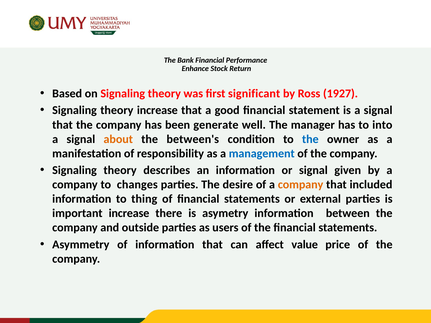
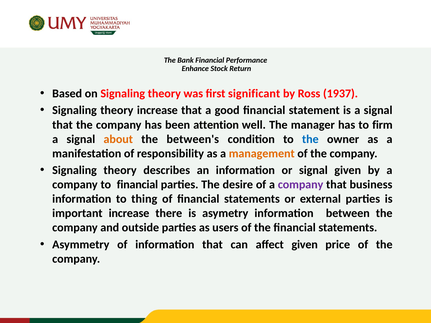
1927: 1927 -> 1937 (341, 94)
generate: generate -> attention (216, 125)
into: into -> firm (382, 125)
management colour: blue -> orange (262, 154)
to changes: changes -> financial (137, 185)
company colour: orange -> purple (301, 185)
included: included -> business (371, 185)
affect value: value -> given (305, 245)
